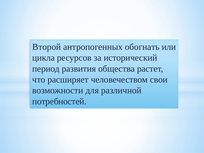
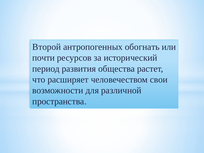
цикла: цикла -> почти (44, 58)
потребностей: потребностей -> пространства (59, 101)
